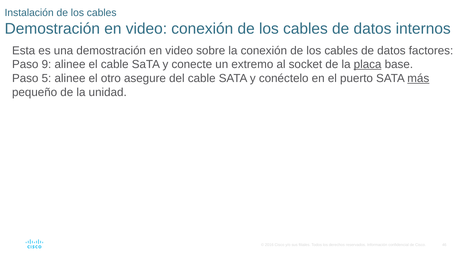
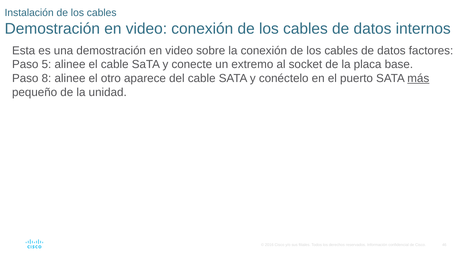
9: 9 -> 5 (46, 64)
placa underline: present -> none (368, 64)
5: 5 -> 8 (46, 78)
asegure: asegure -> aparece (145, 78)
